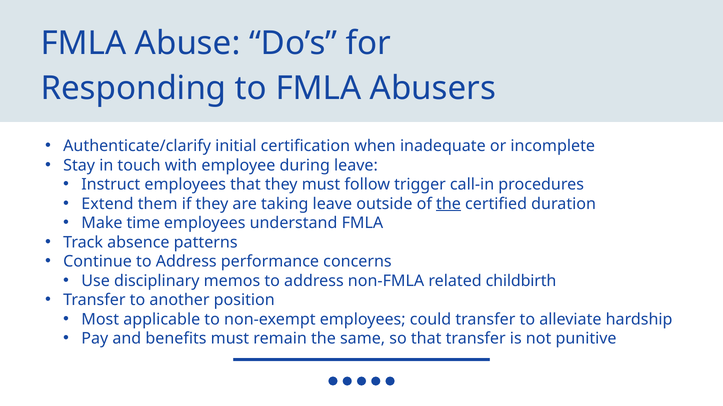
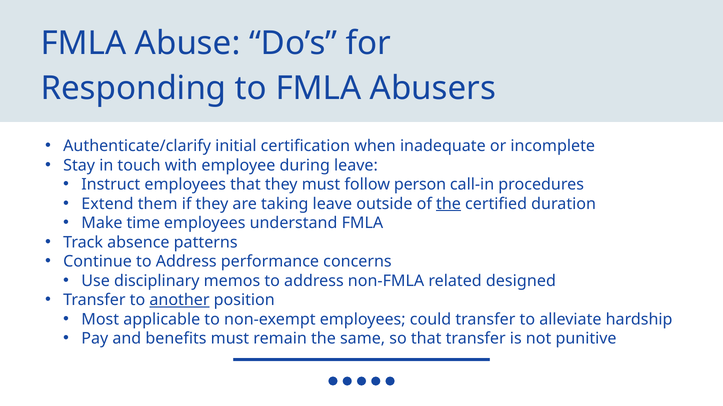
trigger: trigger -> person (420, 185)
childbirth: childbirth -> designed (521, 281)
another underline: none -> present (179, 301)
